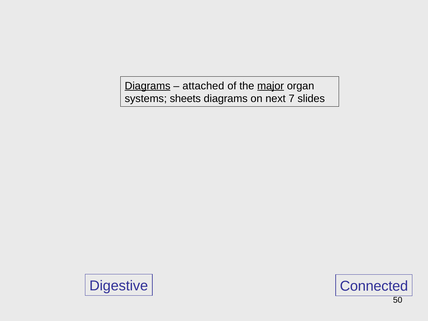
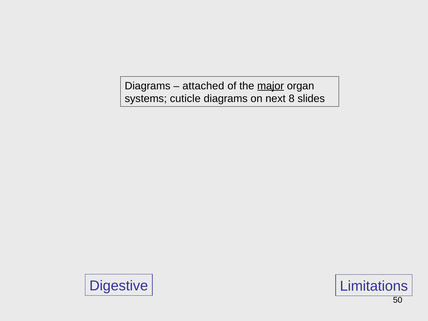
Diagrams underline: present -> none (148, 86)
sheets: sheets -> cuticle (185, 99)
7: 7 -> 8 (292, 99)
Connected: Connected -> Limitations (374, 286)
